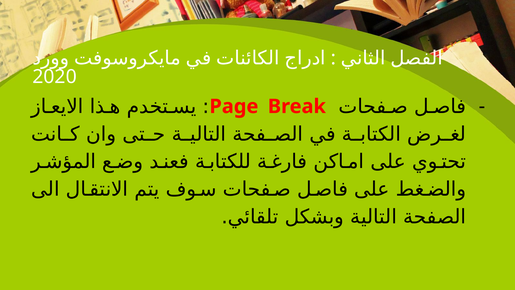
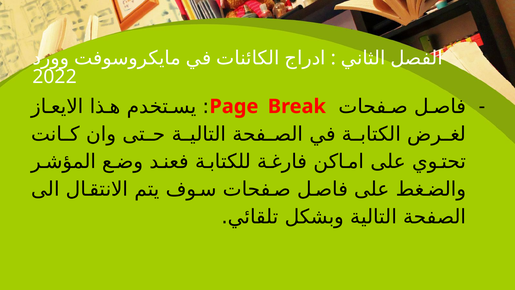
2020: 2020 -> 2022 (55, 77)
